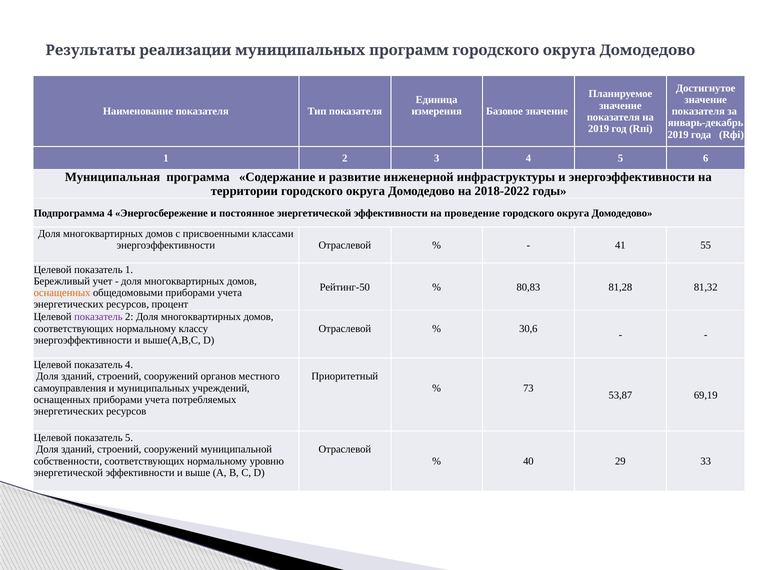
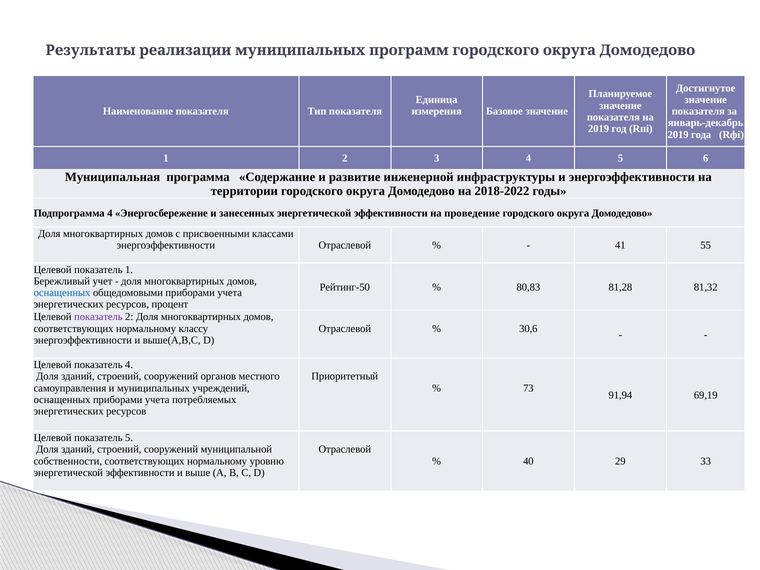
постоянное: постоянное -> занесенных (247, 213)
оснащенных colour: orange -> blue (62, 293)
53,87: 53,87 -> 91,94 (620, 395)
